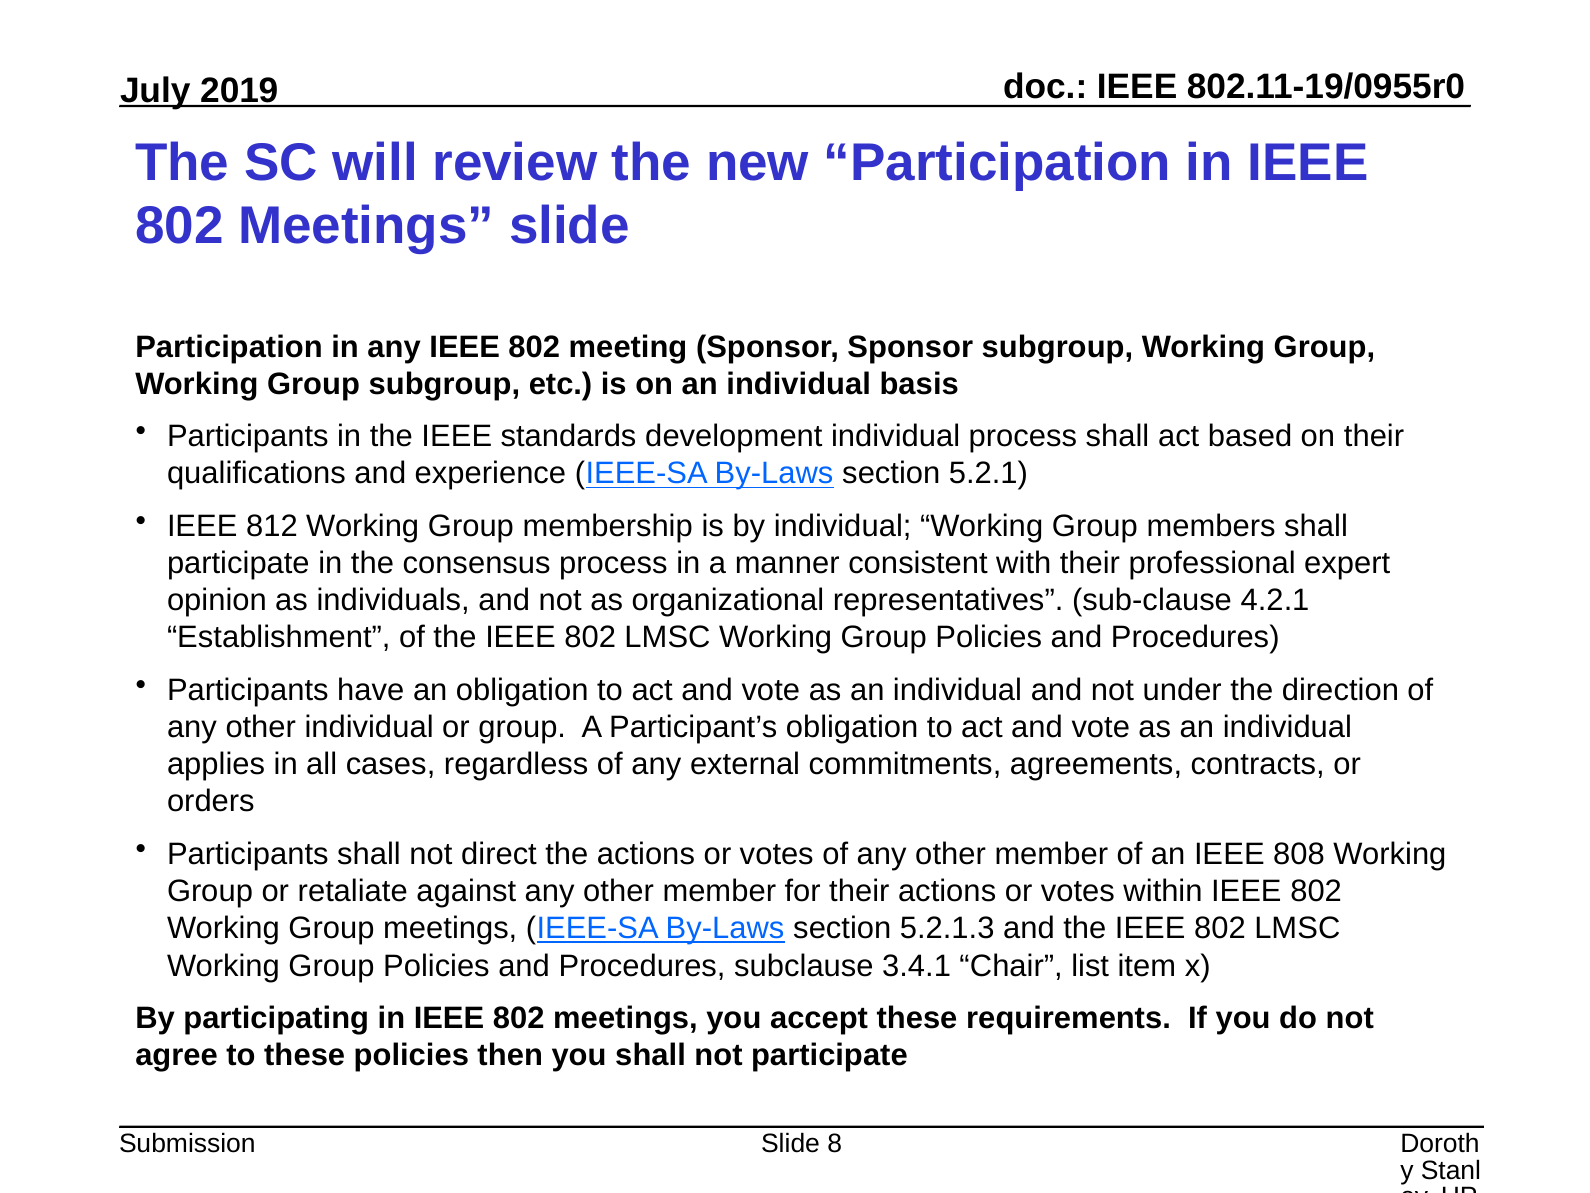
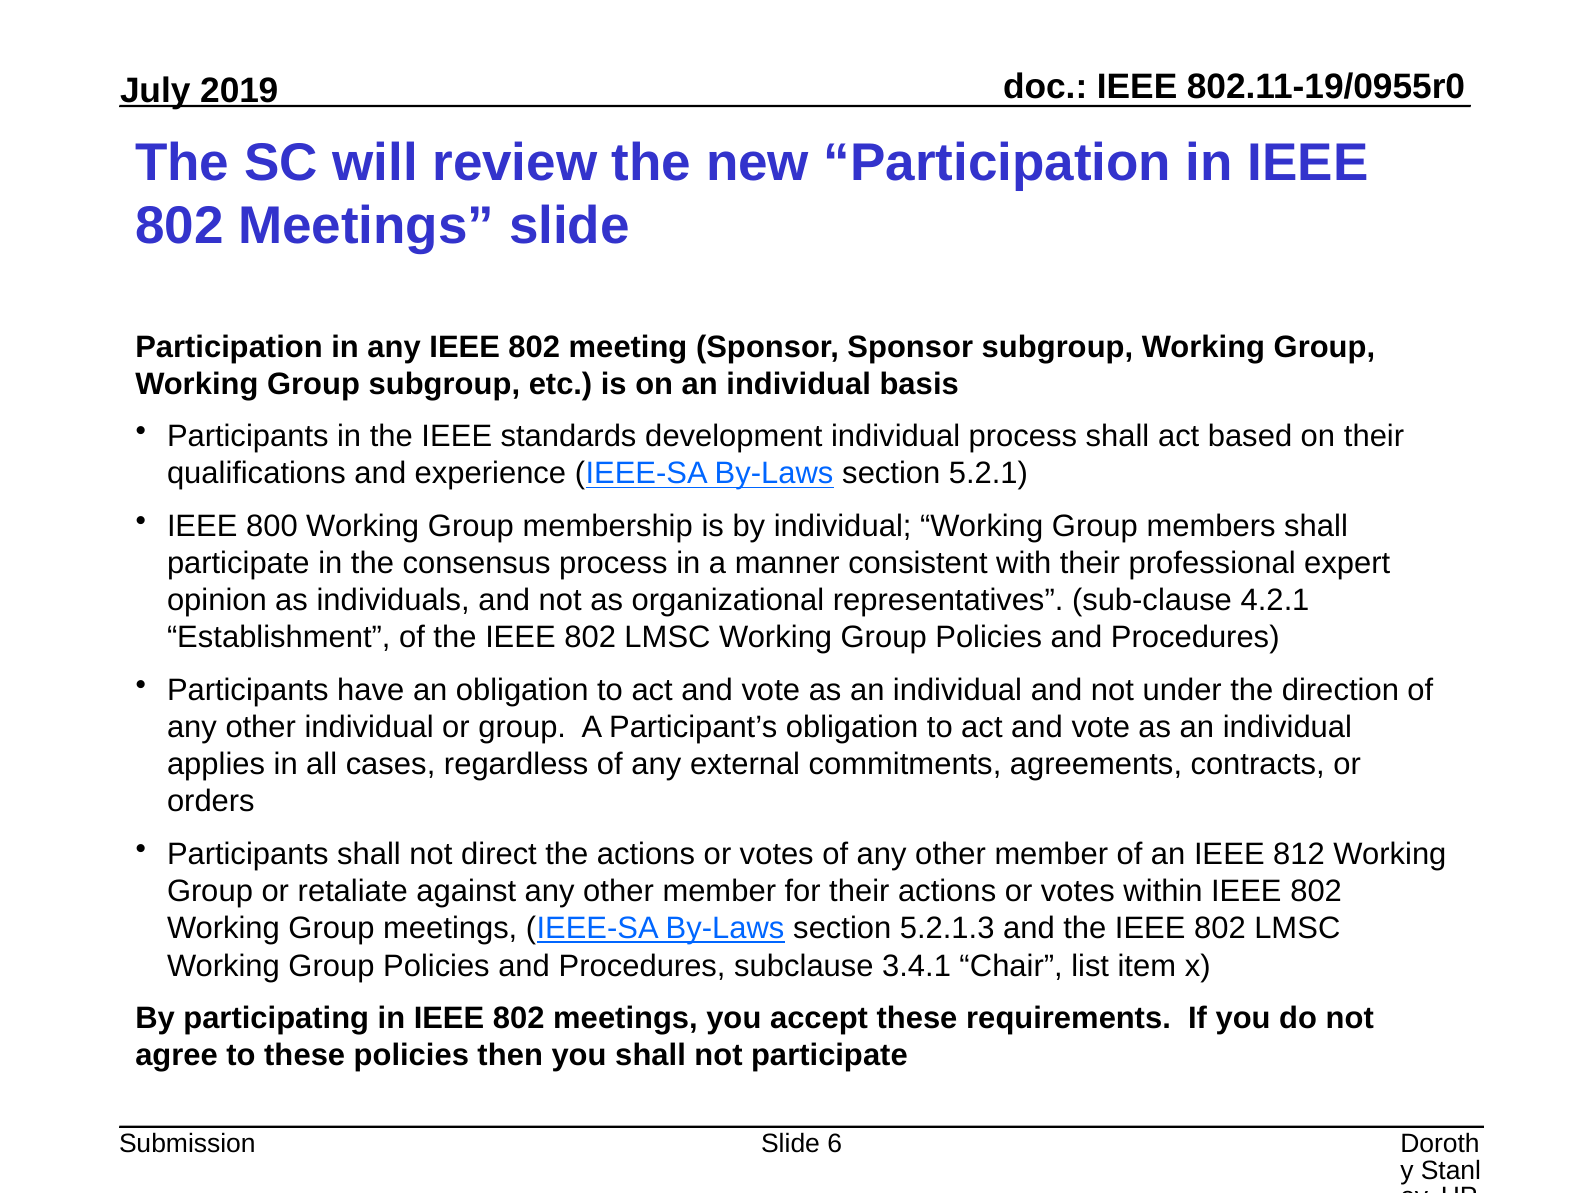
812: 812 -> 800 (272, 526)
808: 808 -> 812 (1299, 854)
8: 8 -> 6 (835, 1144)
